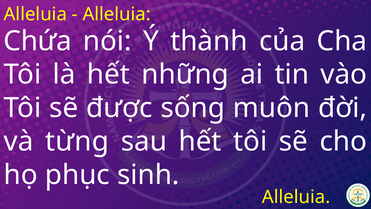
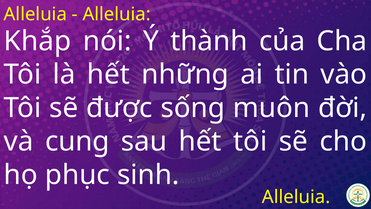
Chứa: Chứa -> Khắp (37, 41)
từng: từng -> cung (77, 141)
